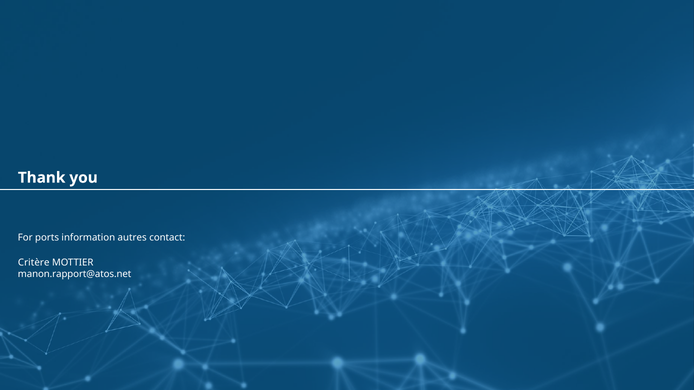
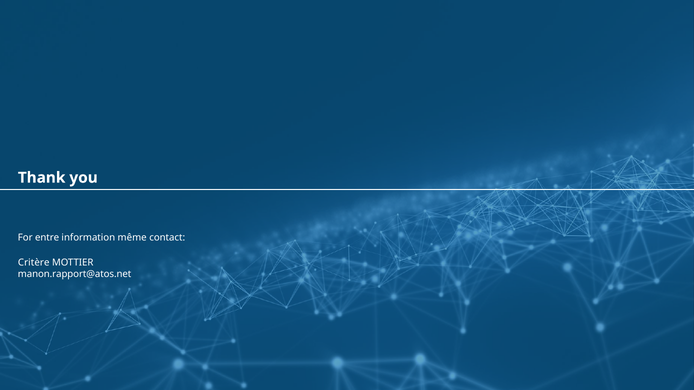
ports: ports -> entre (47, 238)
autres: autres -> même (132, 238)
